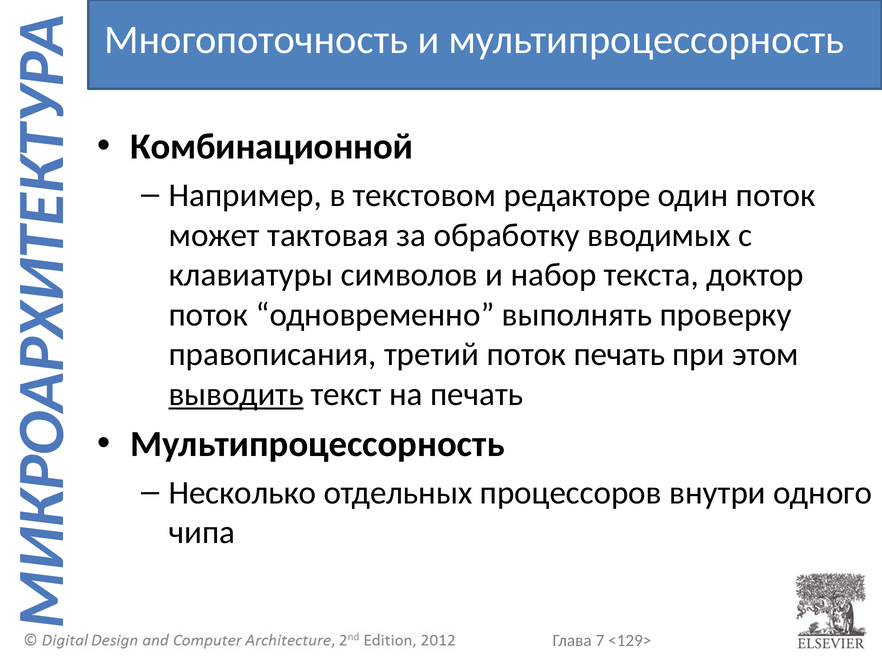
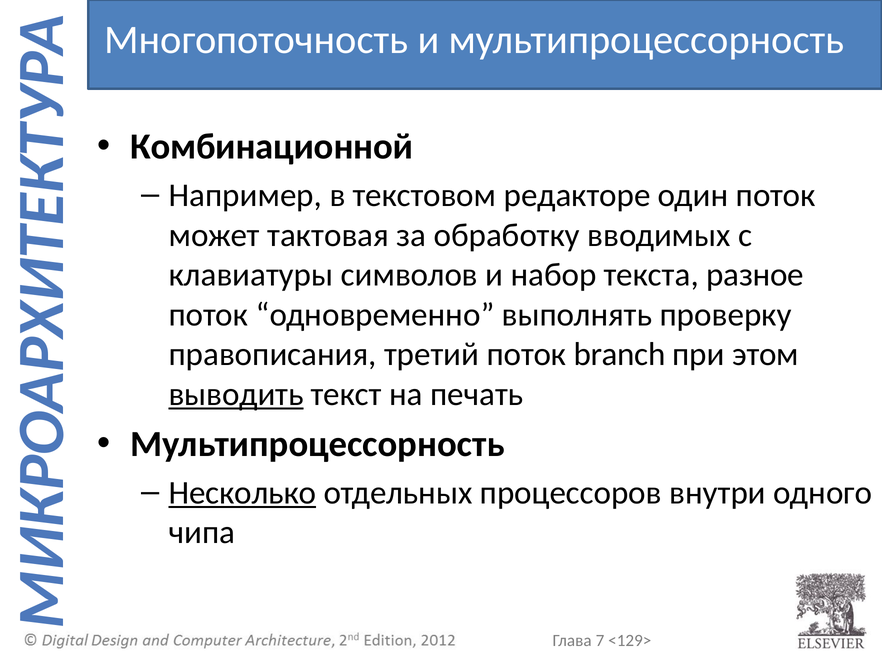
доктор: доктор -> разное (755, 275)
поток печать: печать -> branch (619, 354)
Несколько underline: none -> present (242, 492)
